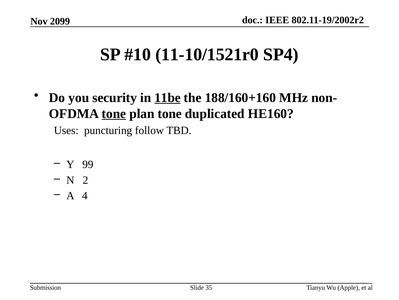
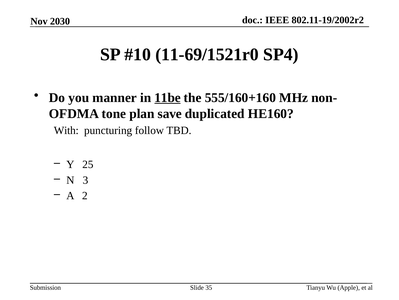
2099: 2099 -> 2030 (60, 21)
11-10/1521r0: 11-10/1521r0 -> 11-69/1521r0 (207, 54)
security: security -> manner (115, 97)
188/160+160: 188/160+160 -> 555/160+160 (240, 97)
tone underline: present -> none (114, 113)
plan tone: tone -> save (170, 113)
Uses: Uses -> With (66, 130)
99: 99 -> 25 (88, 164)
2: 2 -> 3 (85, 180)
4: 4 -> 2 (85, 195)
